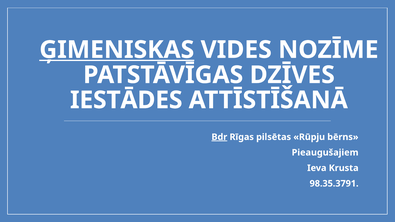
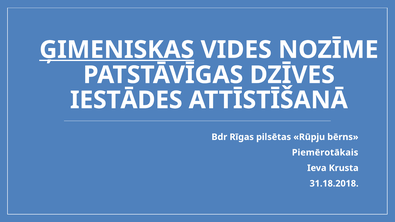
Bdr underline: present -> none (219, 137)
Pieaugušajiem: Pieaugušajiem -> Piemērotākais (325, 153)
98.35.3791: 98.35.3791 -> 31.18.2018 (334, 184)
